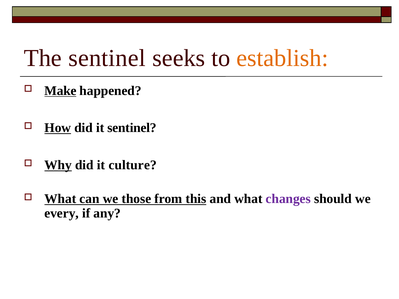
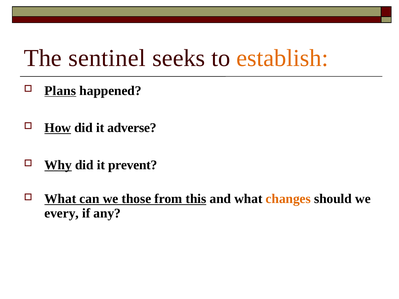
Make: Make -> Plans (60, 91)
it sentinel: sentinel -> adverse (132, 128)
culture: culture -> prevent (133, 165)
changes colour: purple -> orange (288, 199)
